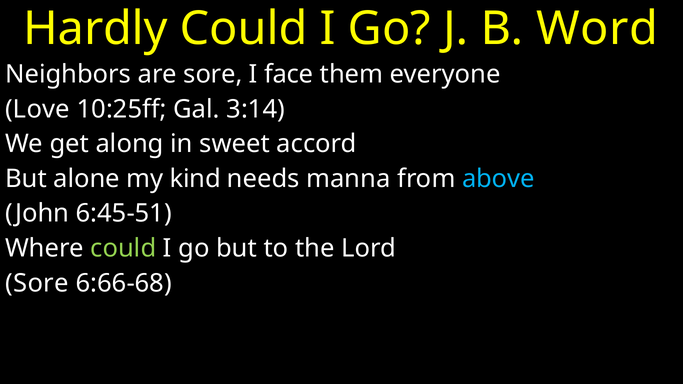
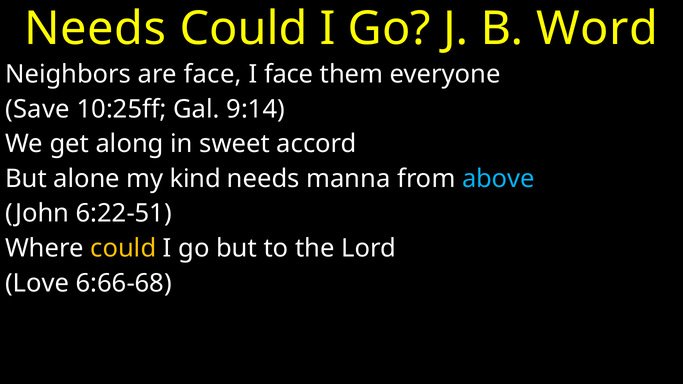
Hardly: Hardly -> Needs (95, 29)
are sore: sore -> face (213, 74)
Love: Love -> Save (37, 109)
3:14: 3:14 -> 9:14 (256, 109)
6:45-51: 6:45-51 -> 6:22-51 (124, 214)
could colour: light green -> yellow (123, 248)
Sore: Sore -> Love (37, 283)
